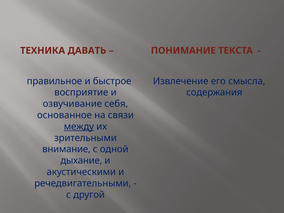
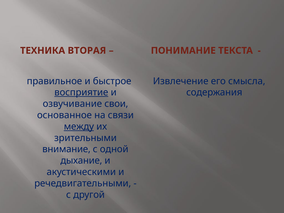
ДАВАТЬ: ДАВАТЬ -> ВТОРАЯ (87, 51)
восприятие underline: none -> present (81, 92)
себя: себя -> свои (116, 104)
